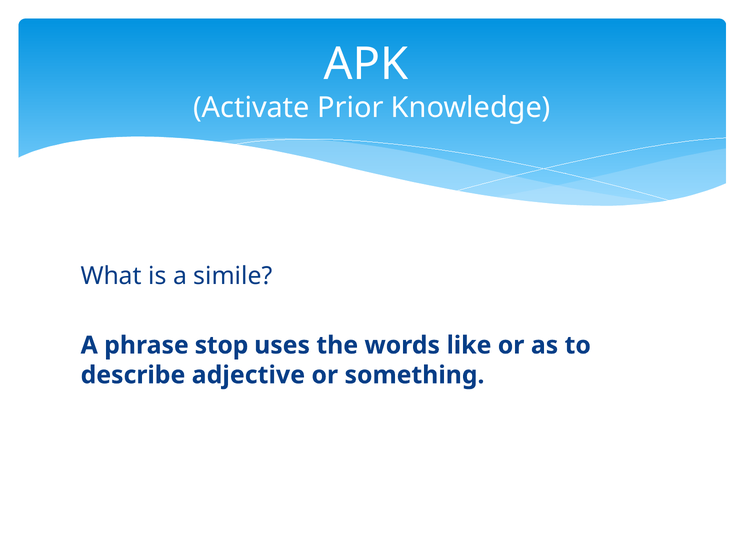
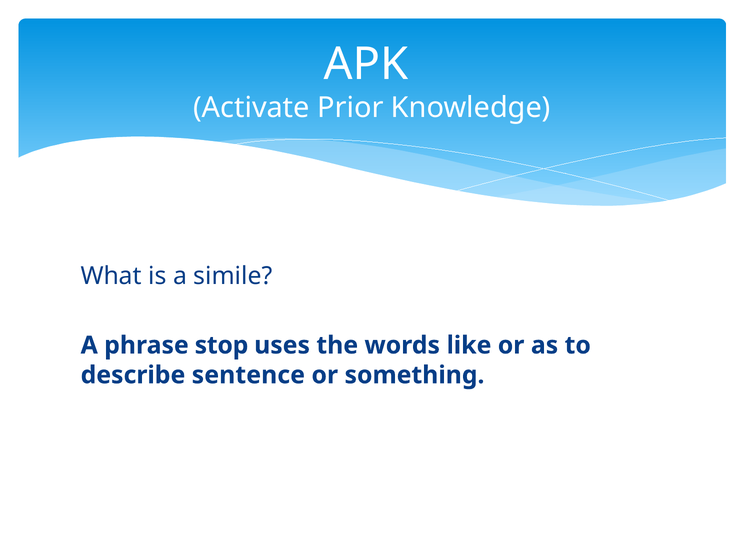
adjective: adjective -> sentence (248, 375)
